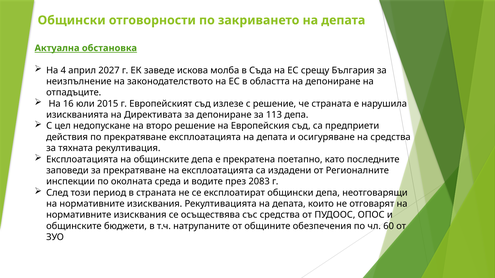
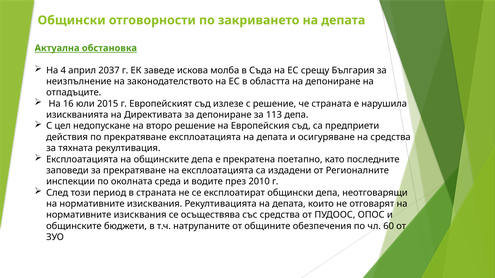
2027: 2027 -> 2037 (109, 70)
2083: 2083 -> 2010 (259, 182)
